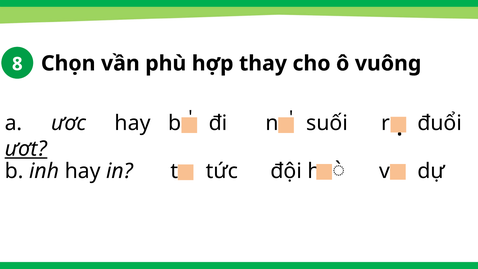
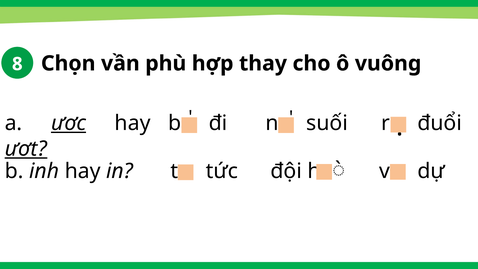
ươc underline: none -> present (69, 123)
